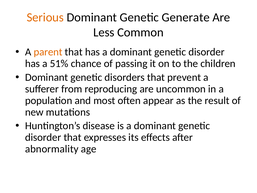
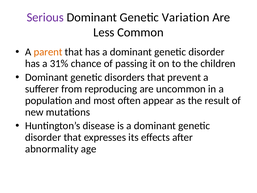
Serious colour: orange -> purple (45, 17)
Generate: Generate -> Variation (186, 17)
51%: 51% -> 31% (59, 64)
